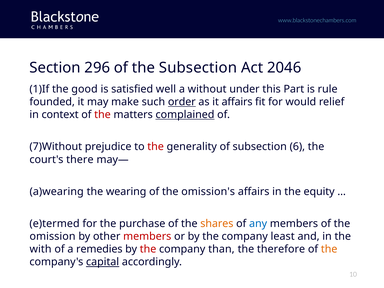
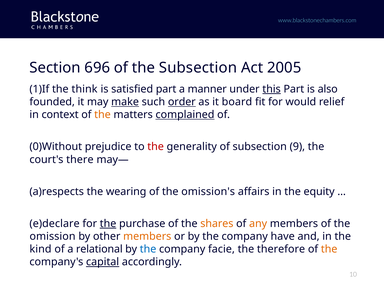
296: 296 -> 696 (97, 68)
2046: 2046 -> 2005 (284, 68)
good: good -> think (85, 89)
satisfied well: well -> part (166, 89)
without: without -> manner (207, 89)
this underline: none -> present (272, 89)
rule: rule -> also (328, 89)
make underline: none -> present (125, 102)
it affairs: affairs -> board (237, 102)
the colour: red -> orange (102, 115)
7)Without: 7)Without -> 0)Without (56, 147)
6: 6 -> 9 (297, 147)
a)wearing: a)wearing -> a)respects (57, 192)
e)termed: e)termed -> e)declare (55, 224)
the underline: none -> present (108, 224)
any colour: blue -> orange (258, 224)
members colour: red -> orange (147, 236)
least: least -> have (283, 236)
with: with -> kind (41, 249)
remedies: remedies -> relational (99, 249)
the colour: red -> blue (148, 249)
than: than -> facie (221, 249)
